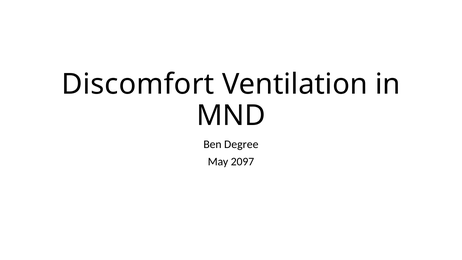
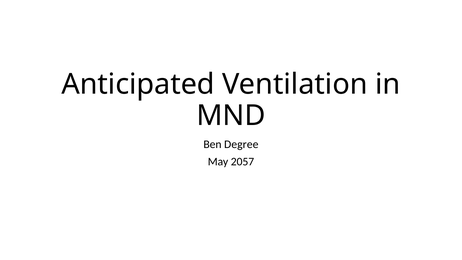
Discomfort: Discomfort -> Anticipated (138, 84)
2097: 2097 -> 2057 (242, 162)
